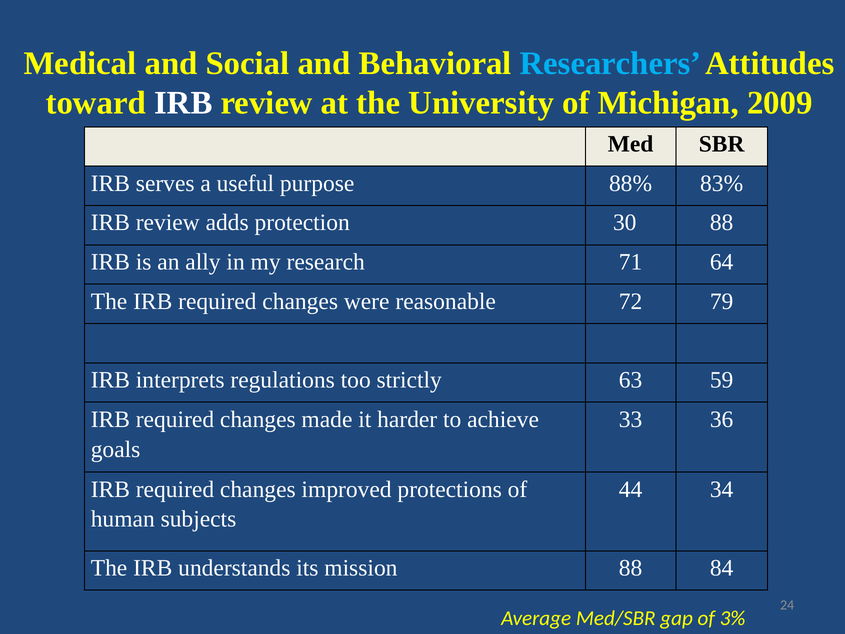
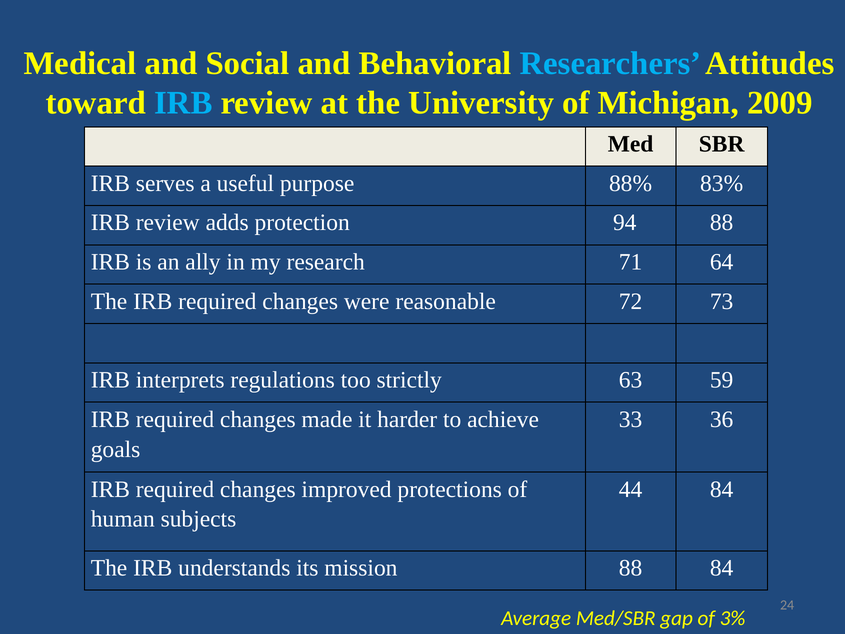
IRB colour: white -> light blue (183, 103)
30: 30 -> 94 (625, 223)
79: 79 -> 73 (722, 301)
44 34: 34 -> 84 (722, 489)
